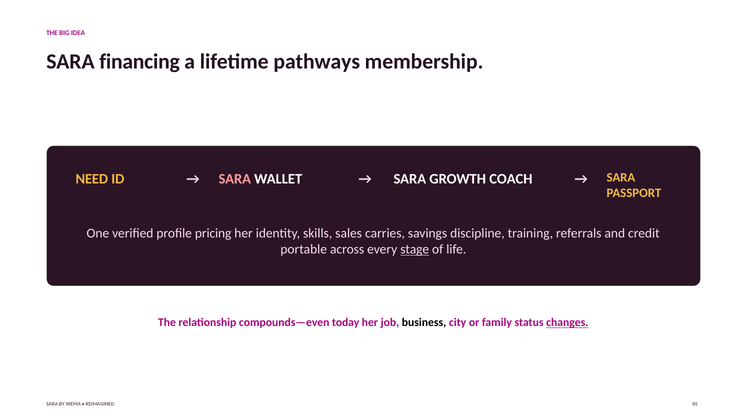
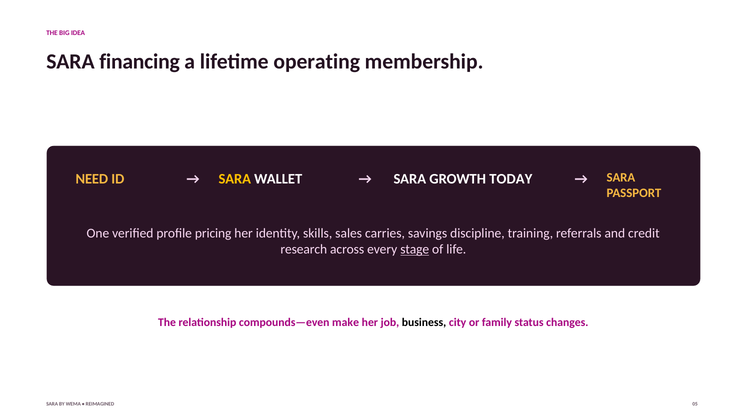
pathways: pathways -> operating (317, 62)
SARA colour: pink -> yellow (235, 179)
COACH: COACH -> TODAY (511, 179)
portable: portable -> research (304, 250)
today: today -> make (346, 323)
changes underline: present -> none (567, 323)
